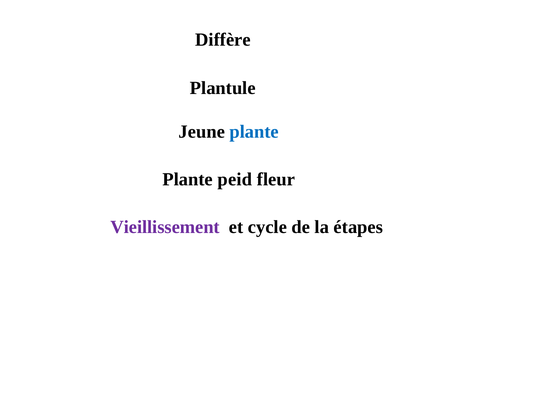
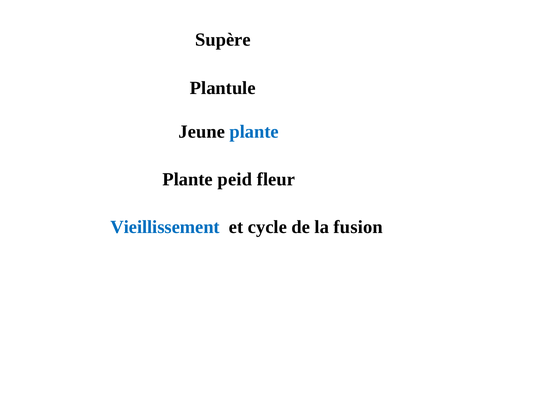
Diffère: Diffère -> Supère (223, 40)
Vieillissement colour: purple -> blue (165, 227)
étapes: étapes -> fusion (358, 227)
